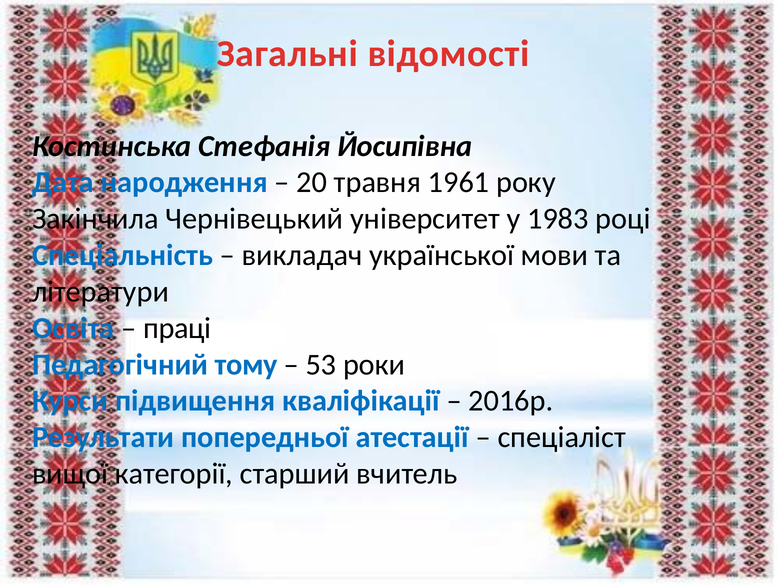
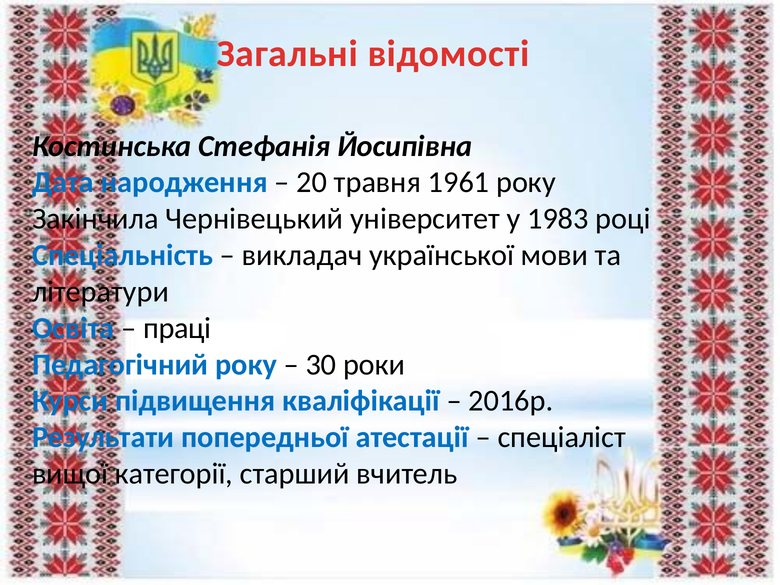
Педагогічний тому: тому -> року (246, 365)
53: 53 -> 30 (321, 365)
